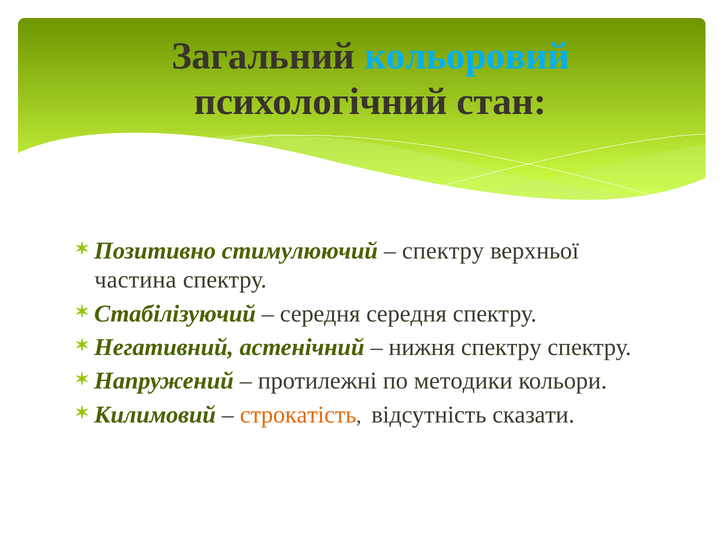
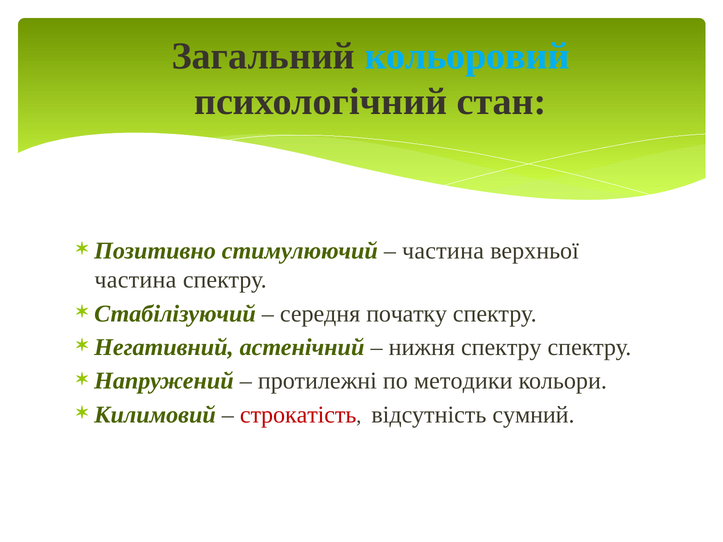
спектру: спектру -> частина (443, 251)
середня середня: середня -> початку (407, 314)
строкатість colour: orange -> red (298, 415)
сказати: сказати -> сумний (534, 415)
